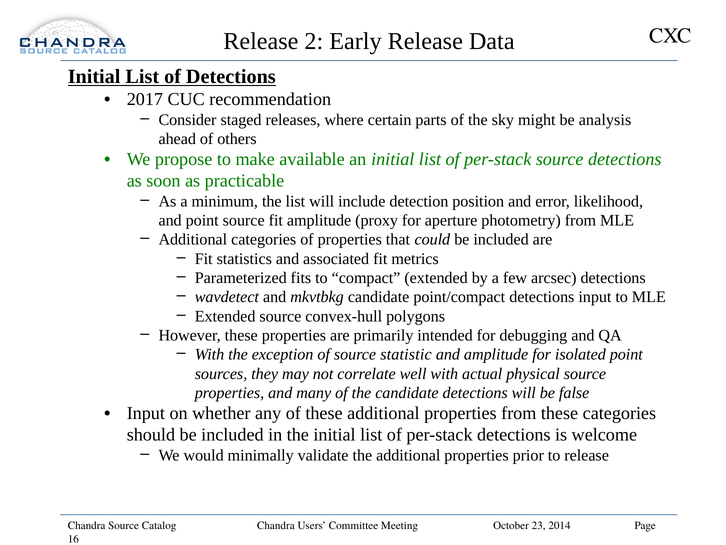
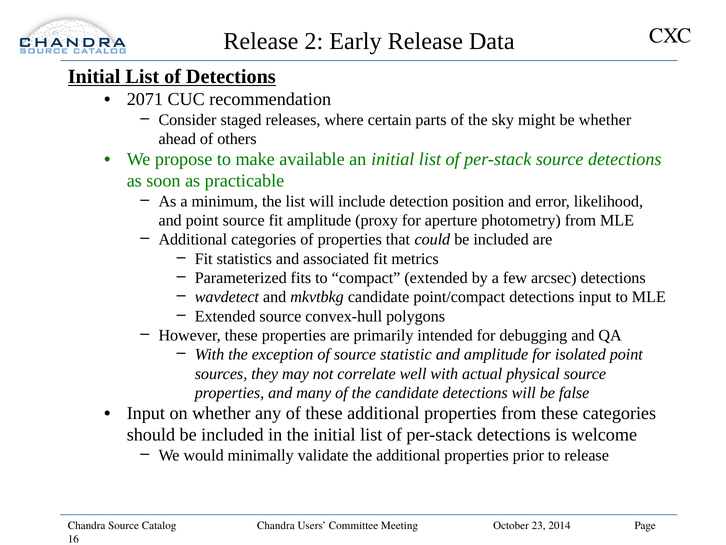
2017: 2017 -> 2071 (145, 99)
be analysis: analysis -> whether (605, 120)
